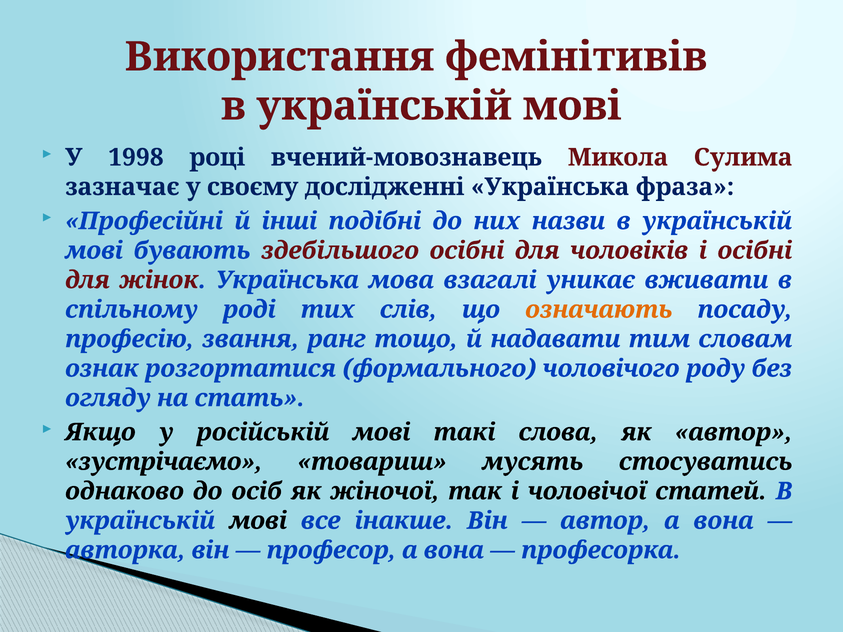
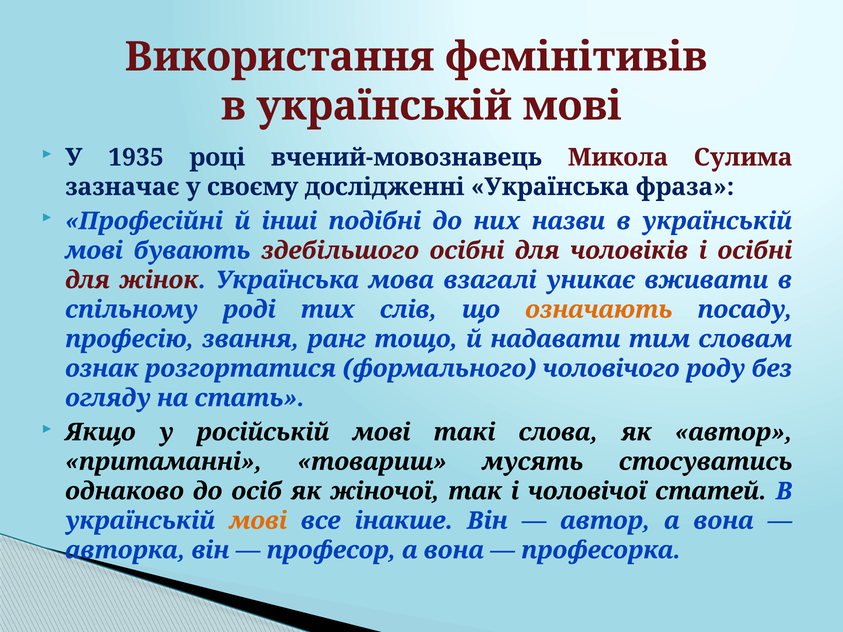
1998: 1998 -> 1935 (136, 157)
зустрічаємо: зустрічаємо -> притаманні (164, 462)
мові colour: black -> orange (258, 521)
